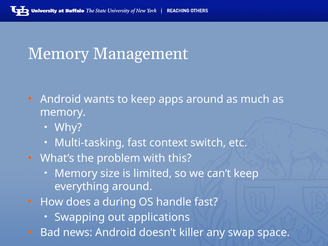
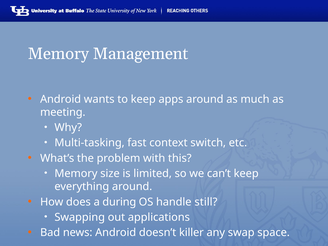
memory: memory -> meeting (63, 112)
handle fast: fast -> still (206, 202)
